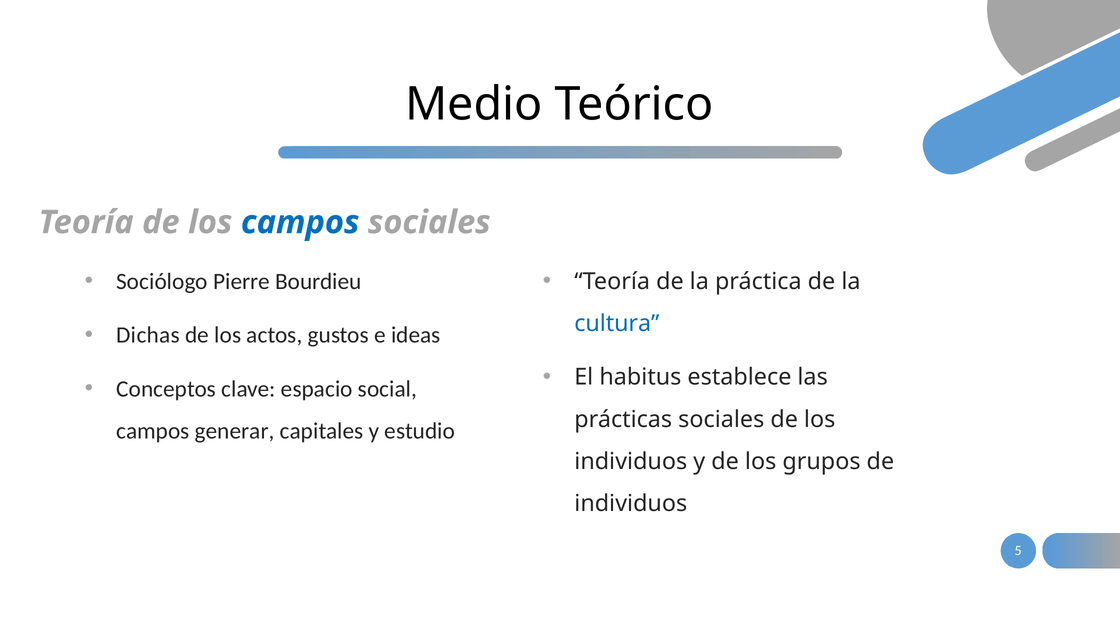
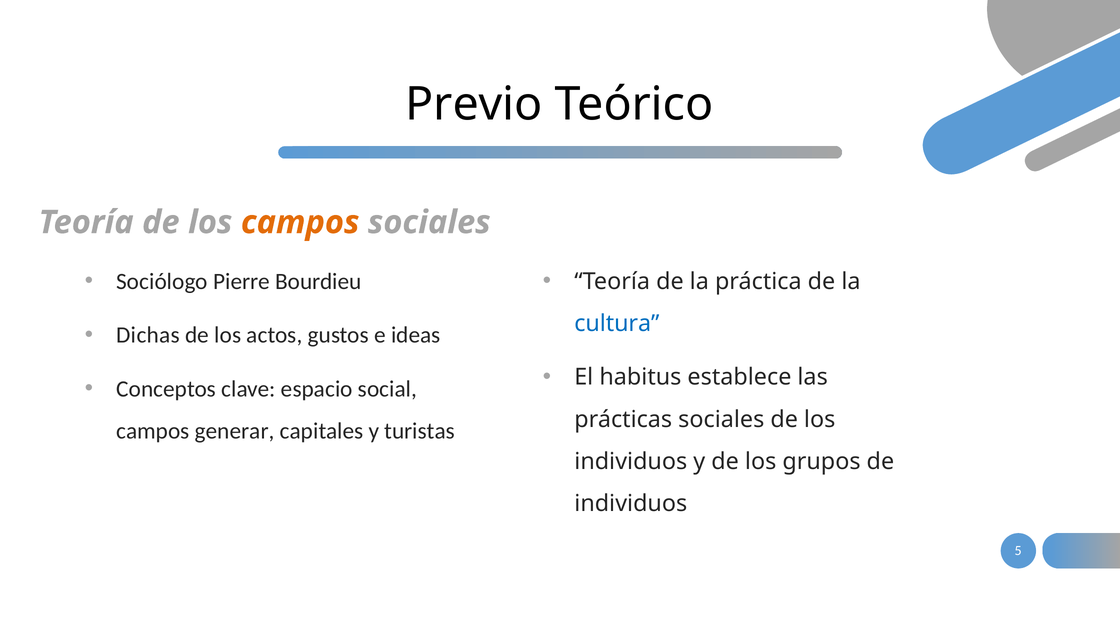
Medio: Medio -> Previo (474, 104)
campos colour: blue -> orange (300, 222)
estudio: estudio -> turistas (420, 431)
